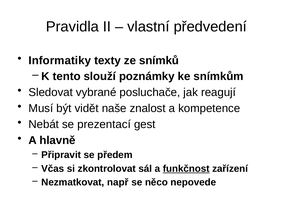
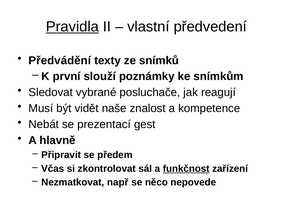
Pravidla underline: none -> present (72, 27)
Informatiky: Informatiky -> Předvádění (60, 60)
tento: tento -> první (67, 76)
